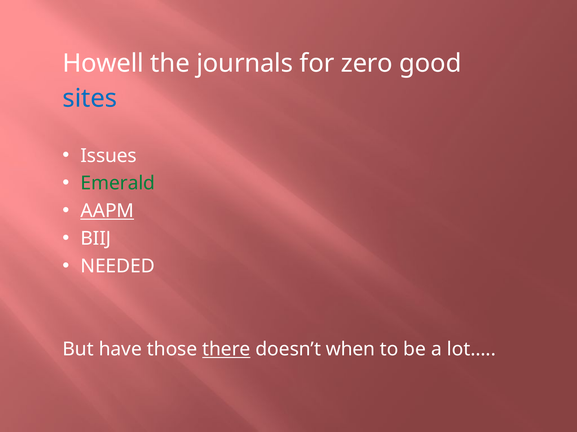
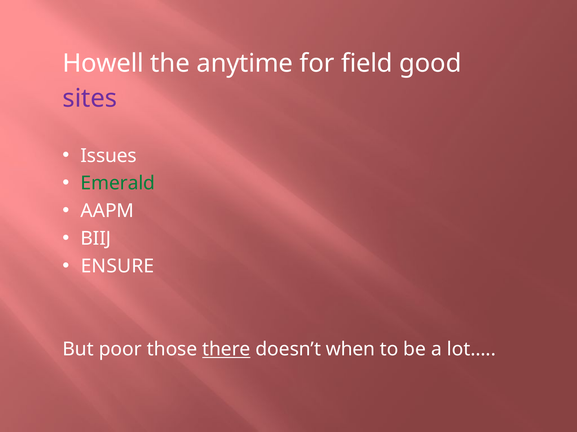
journals: journals -> anytime (245, 63)
zero: zero -> field (367, 63)
sites colour: blue -> purple (90, 99)
AAPM underline: present -> none (107, 211)
NEEDED: NEEDED -> ENSURE (118, 267)
have: have -> poor (120, 350)
